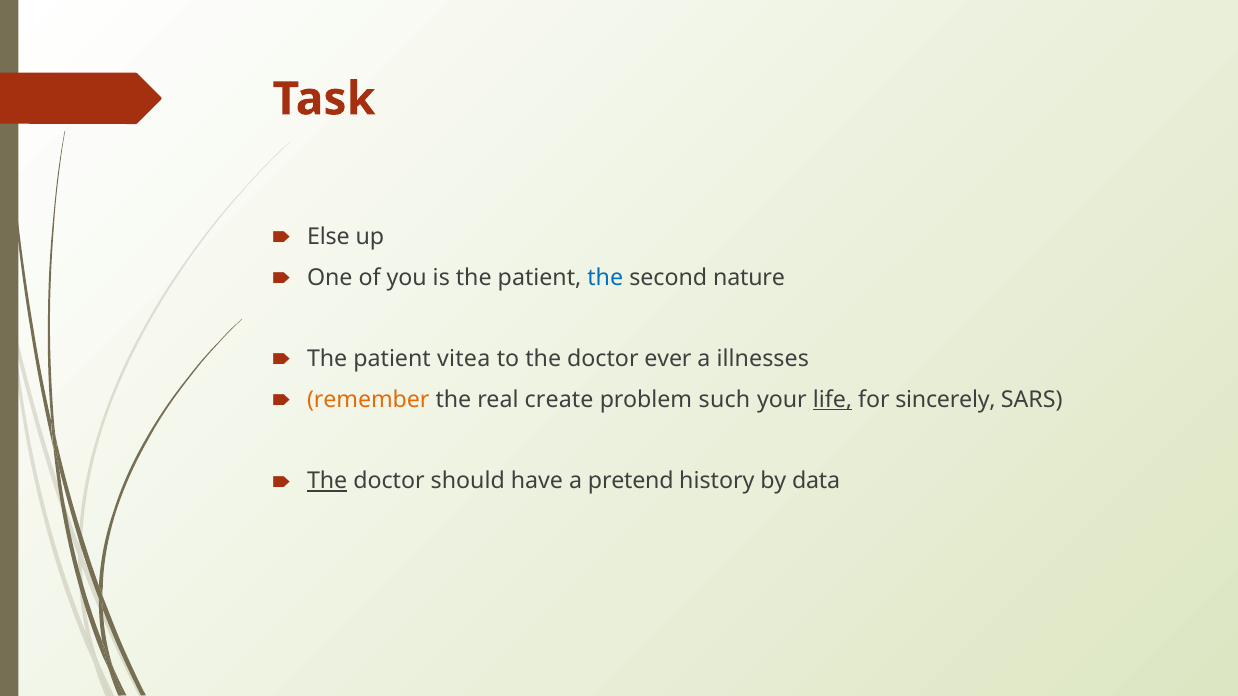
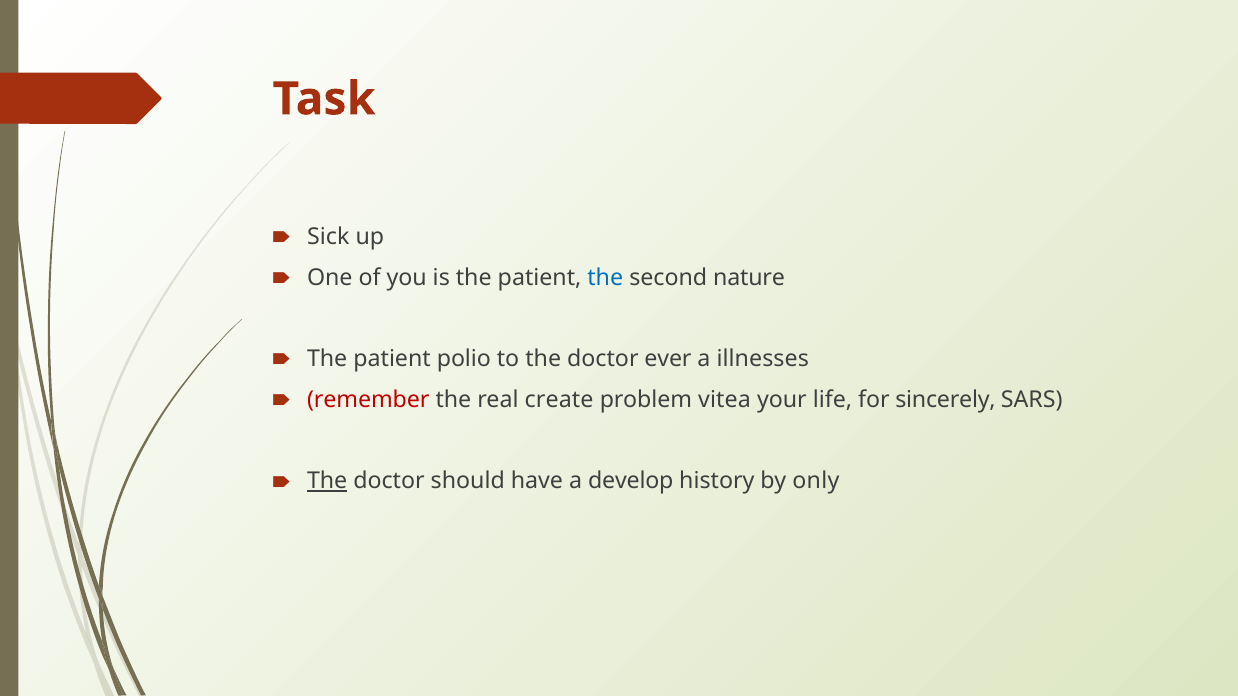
Else: Else -> Sick (328, 237)
vitea: vitea -> polio (464, 359)
remember colour: orange -> red (368, 400)
such: such -> vitea (725, 400)
life underline: present -> none (832, 400)
pretend: pretend -> develop (631, 481)
data: data -> only (816, 481)
